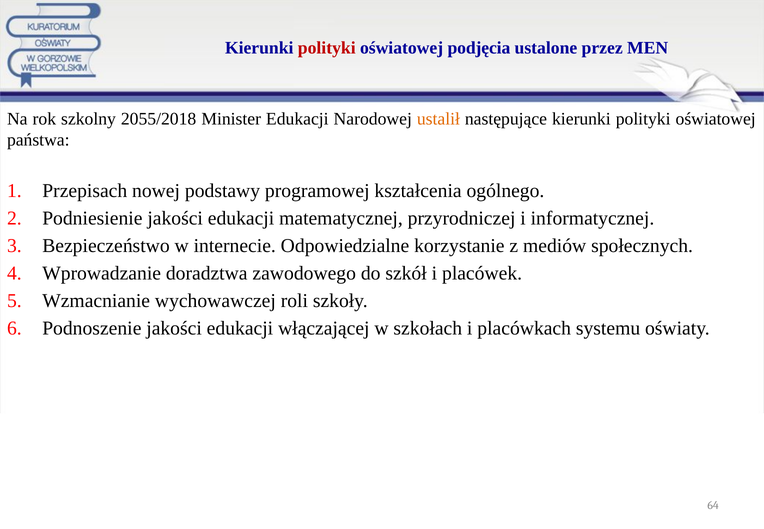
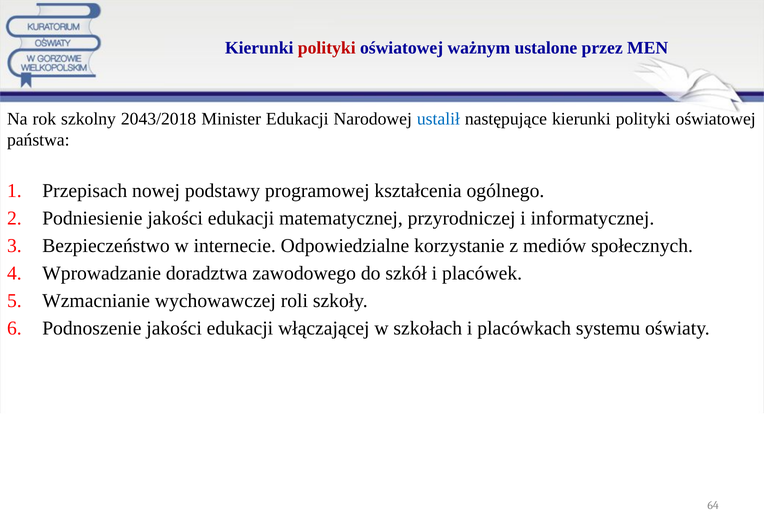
podjęcia: podjęcia -> ważnym (479, 48)
2055/2018: 2055/2018 -> 2043/2018 (159, 119)
ustalił colour: orange -> blue (438, 119)
